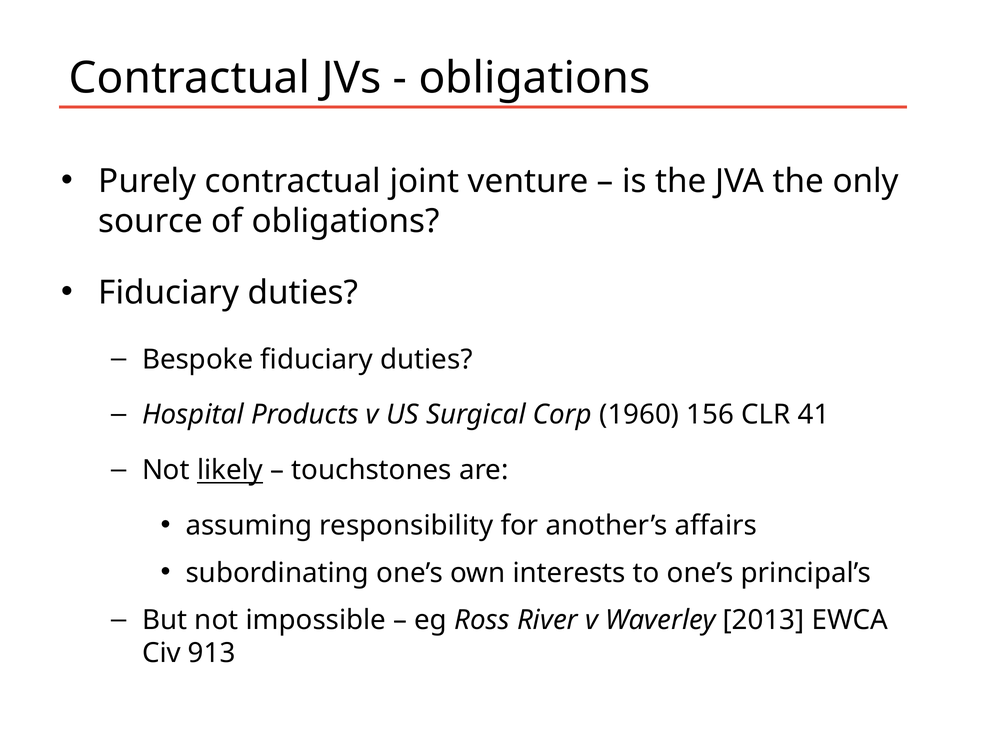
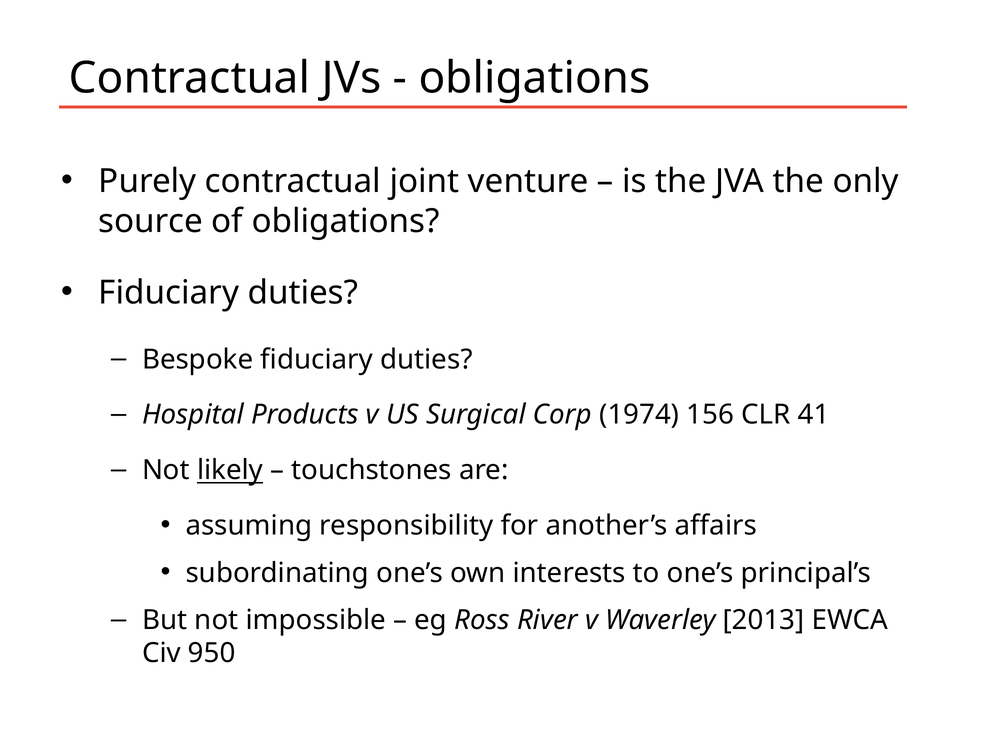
1960: 1960 -> 1974 (639, 415)
913: 913 -> 950 (212, 653)
